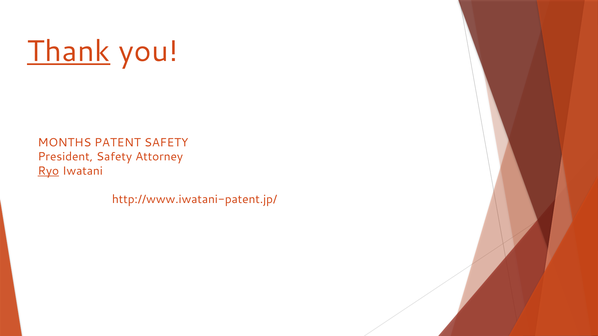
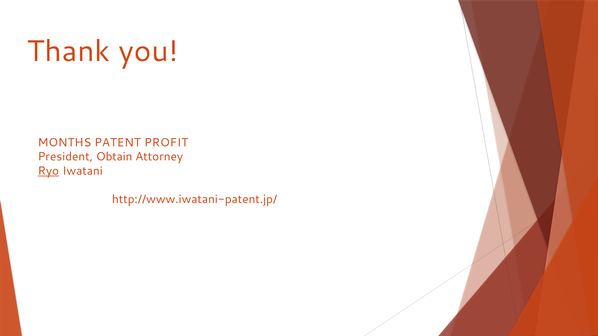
Thank underline: present -> none (69, 51)
PATENT SAFETY: SAFETY -> PROFIT (166, 143)
President Safety: Safety -> Obtain (114, 157)
